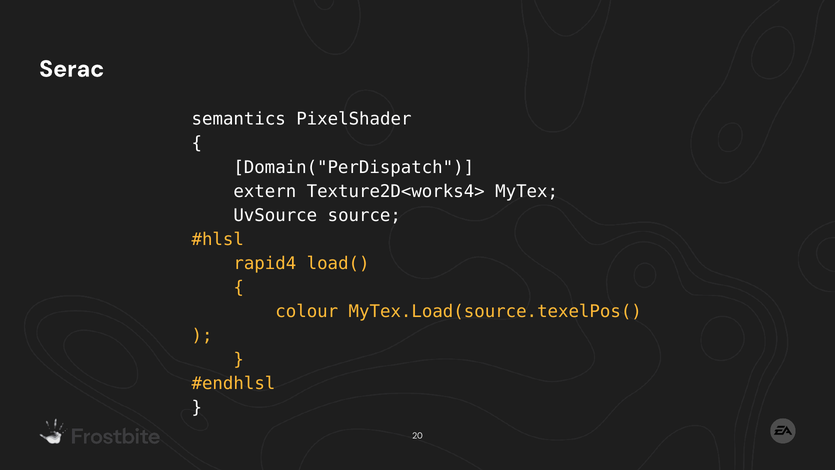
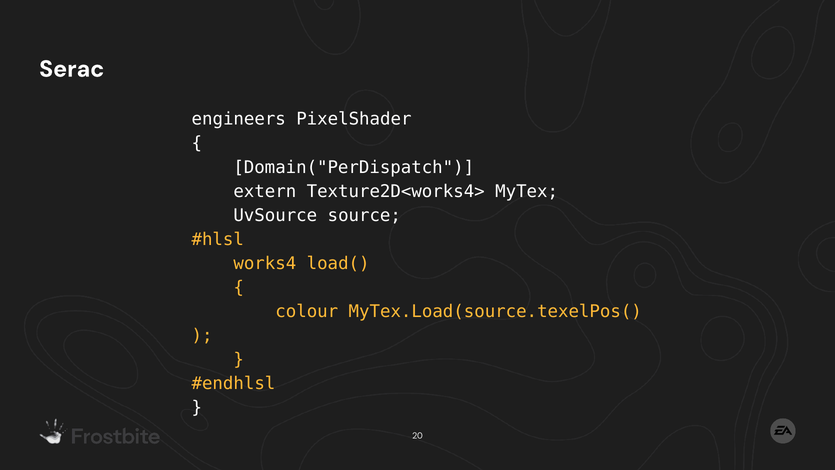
semantics: semantics -> engineers (239, 119)
rapid4: rapid4 -> works4 (265, 263)
